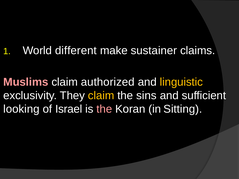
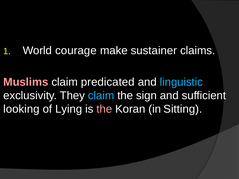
different: different -> courage (76, 51)
authorized: authorized -> predicated (108, 82)
linguistic colour: yellow -> light blue (181, 82)
claim colour: yellow -> light blue (101, 96)
sins: sins -> sign (146, 96)
Israel: Israel -> Lying (69, 109)
